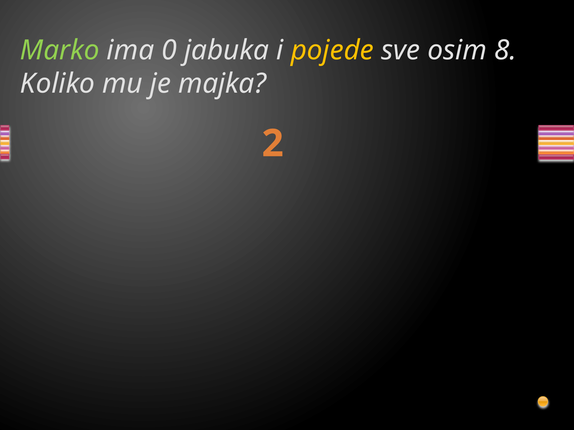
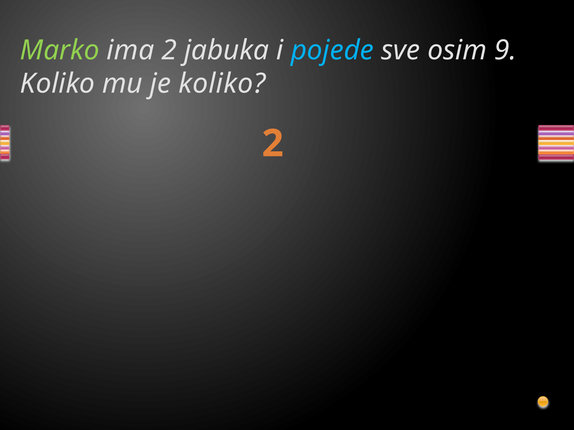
ima 0: 0 -> 2 (169, 50)
pojede colour: yellow -> light blue (332, 50)
8: 8 -> 9 (505, 50)
je majka: majka -> koliko (222, 84)
